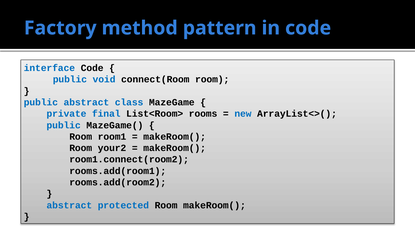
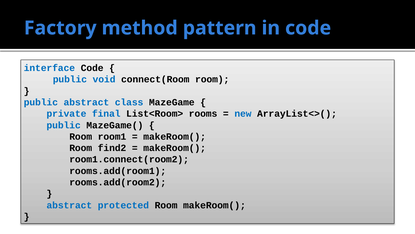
your2: your2 -> find2 (112, 148)
